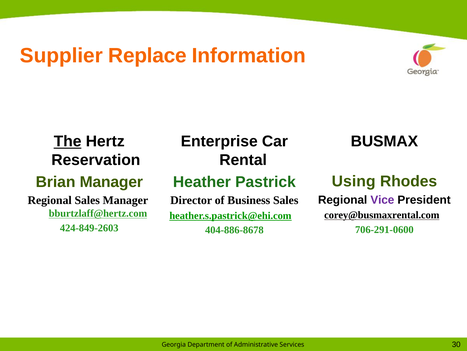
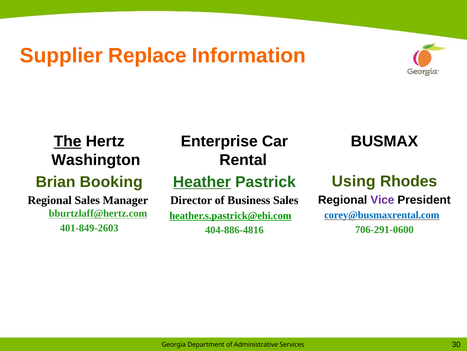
Reservation: Reservation -> Washington (96, 160)
Brian Manager: Manager -> Booking (111, 182)
Heather underline: none -> present (202, 182)
corey@busmaxrental.com colour: black -> blue (382, 215)
424-849-2603: 424-849-2603 -> 401-849-2603 (89, 228)
404-886-8678: 404-886-8678 -> 404-886-4816 (234, 230)
